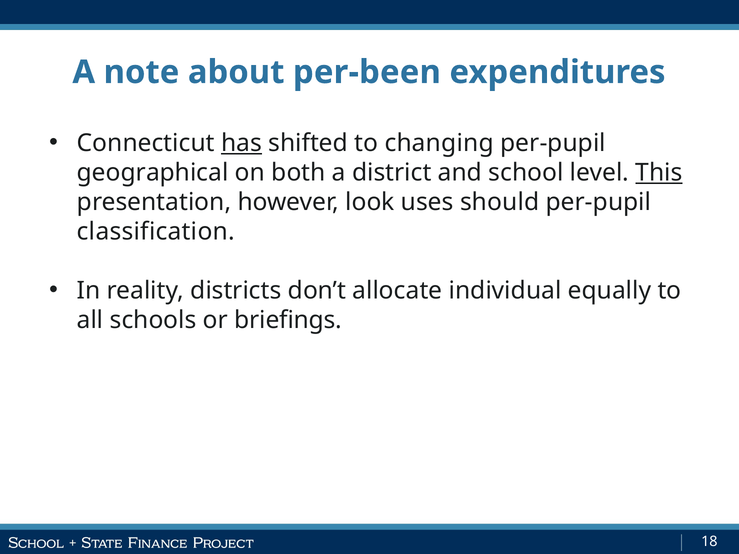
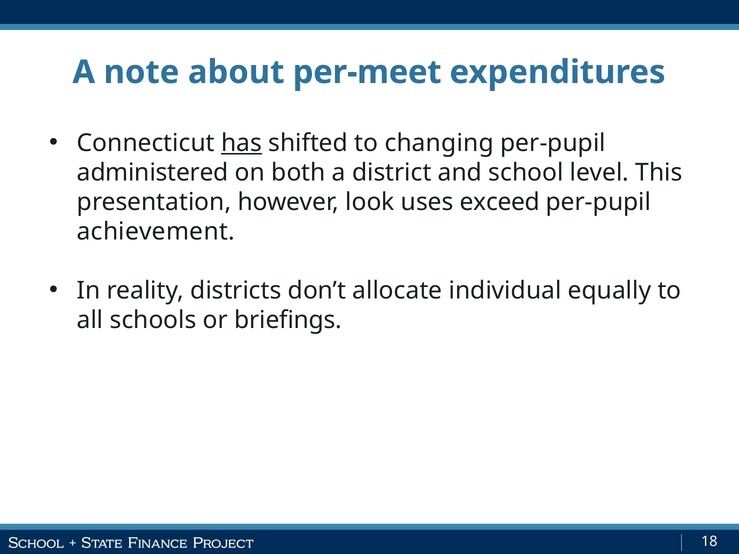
per-been: per-been -> per-meet (367, 72)
geographical: geographical -> administered (153, 173)
This underline: present -> none (659, 173)
should: should -> exceed (500, 202)
classification: classification -> achievement (156, 232)
